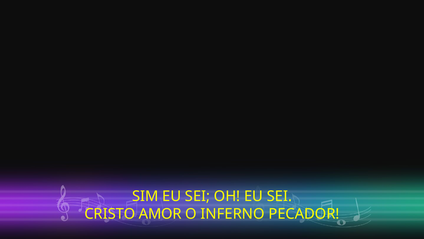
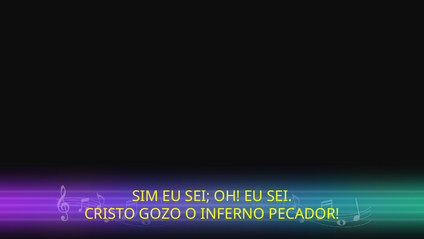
AMOR: AMOR -> GOZO (160, 214)
